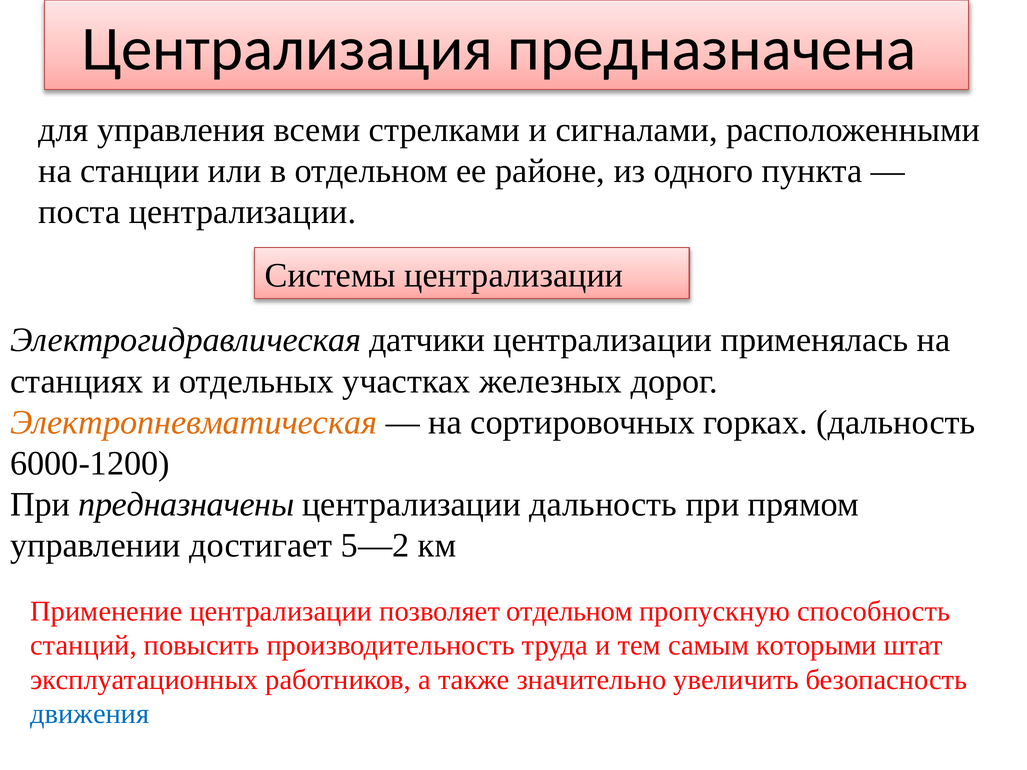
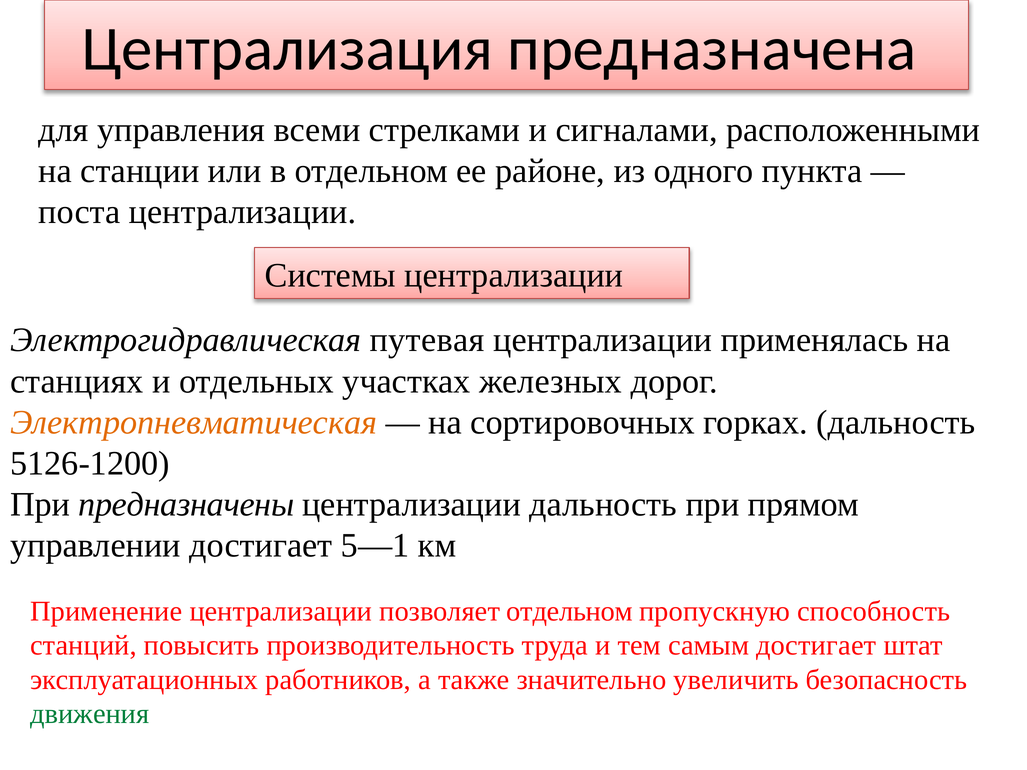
датчики: датчики -> путевая (427, 340)
6000-1200: 6000-1200 -> 5126-1200 (90, 464)
5—2: 5—2 -> 5—1 (375, 546)
самым которыми: которыми -> достигает (816, 646)
движения colour: blue -> green (90, 714)
